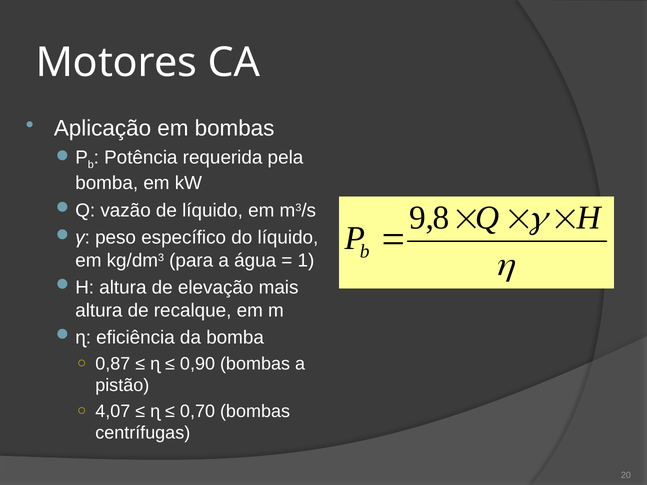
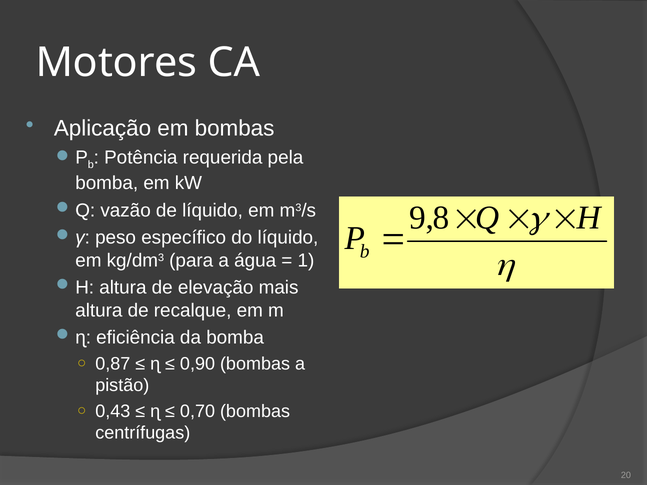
4,07: 4,07 -> 0,43 (113, 412)
